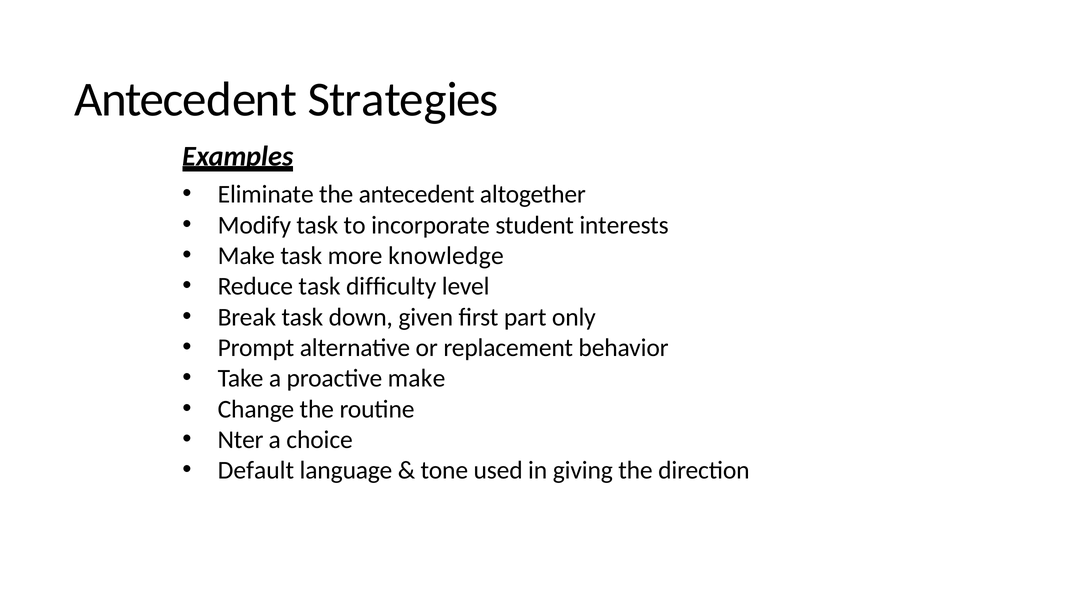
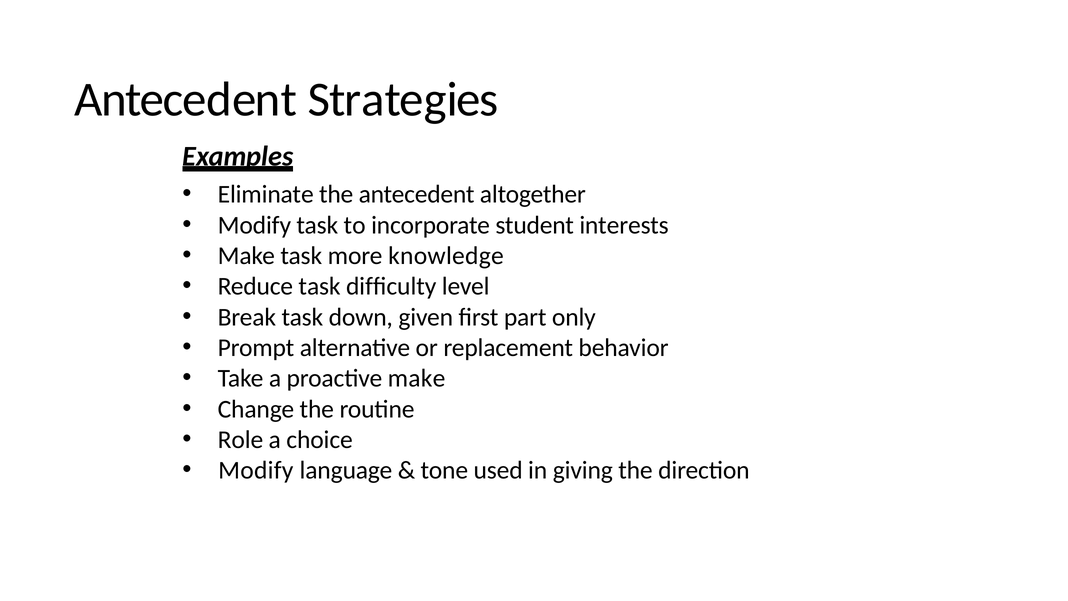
Nter: Nter -> Role (240, 440)
Default: Default -> Modify (256, 470)
